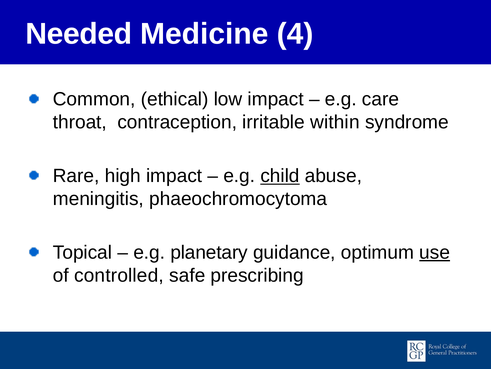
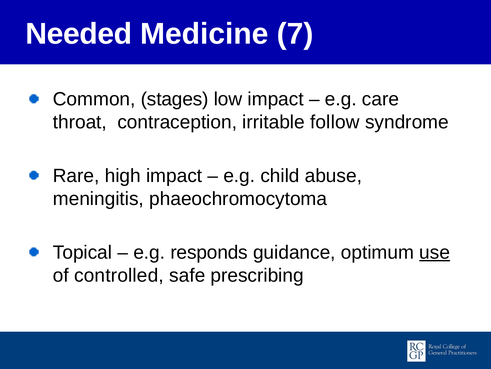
4: 4 -> 7 (295, 34)
ethical: ethical -> stages (175, 99)
within: within -> follow (335, 122)
child underline: present -> none (280, 176)
planetary: planetary -> responds (209, 252)
